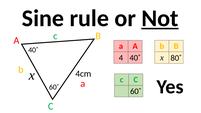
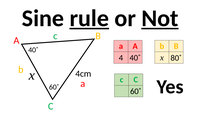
rule underline: none -> present (89, 18)
